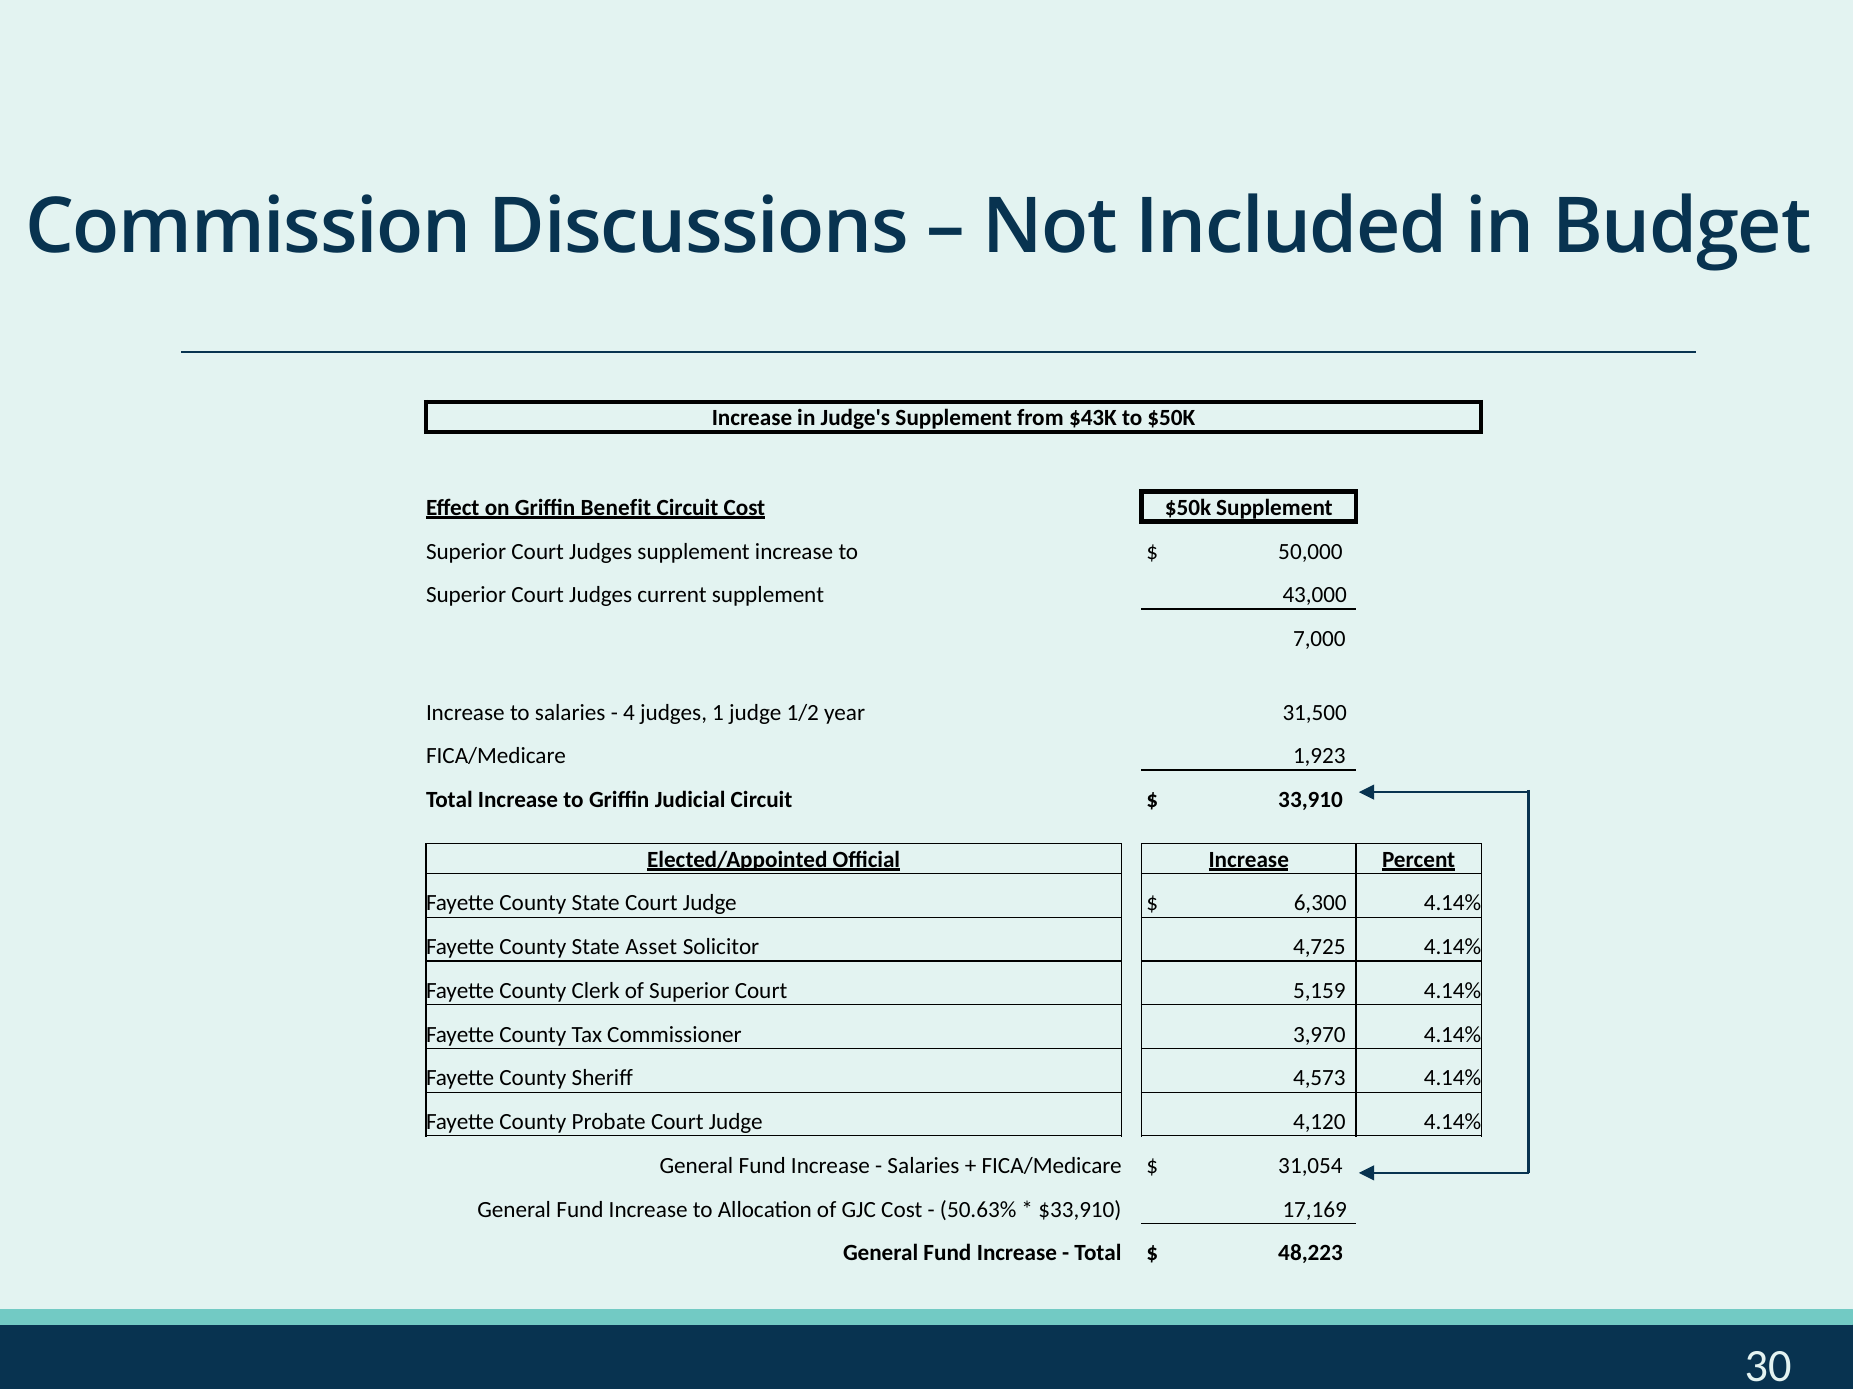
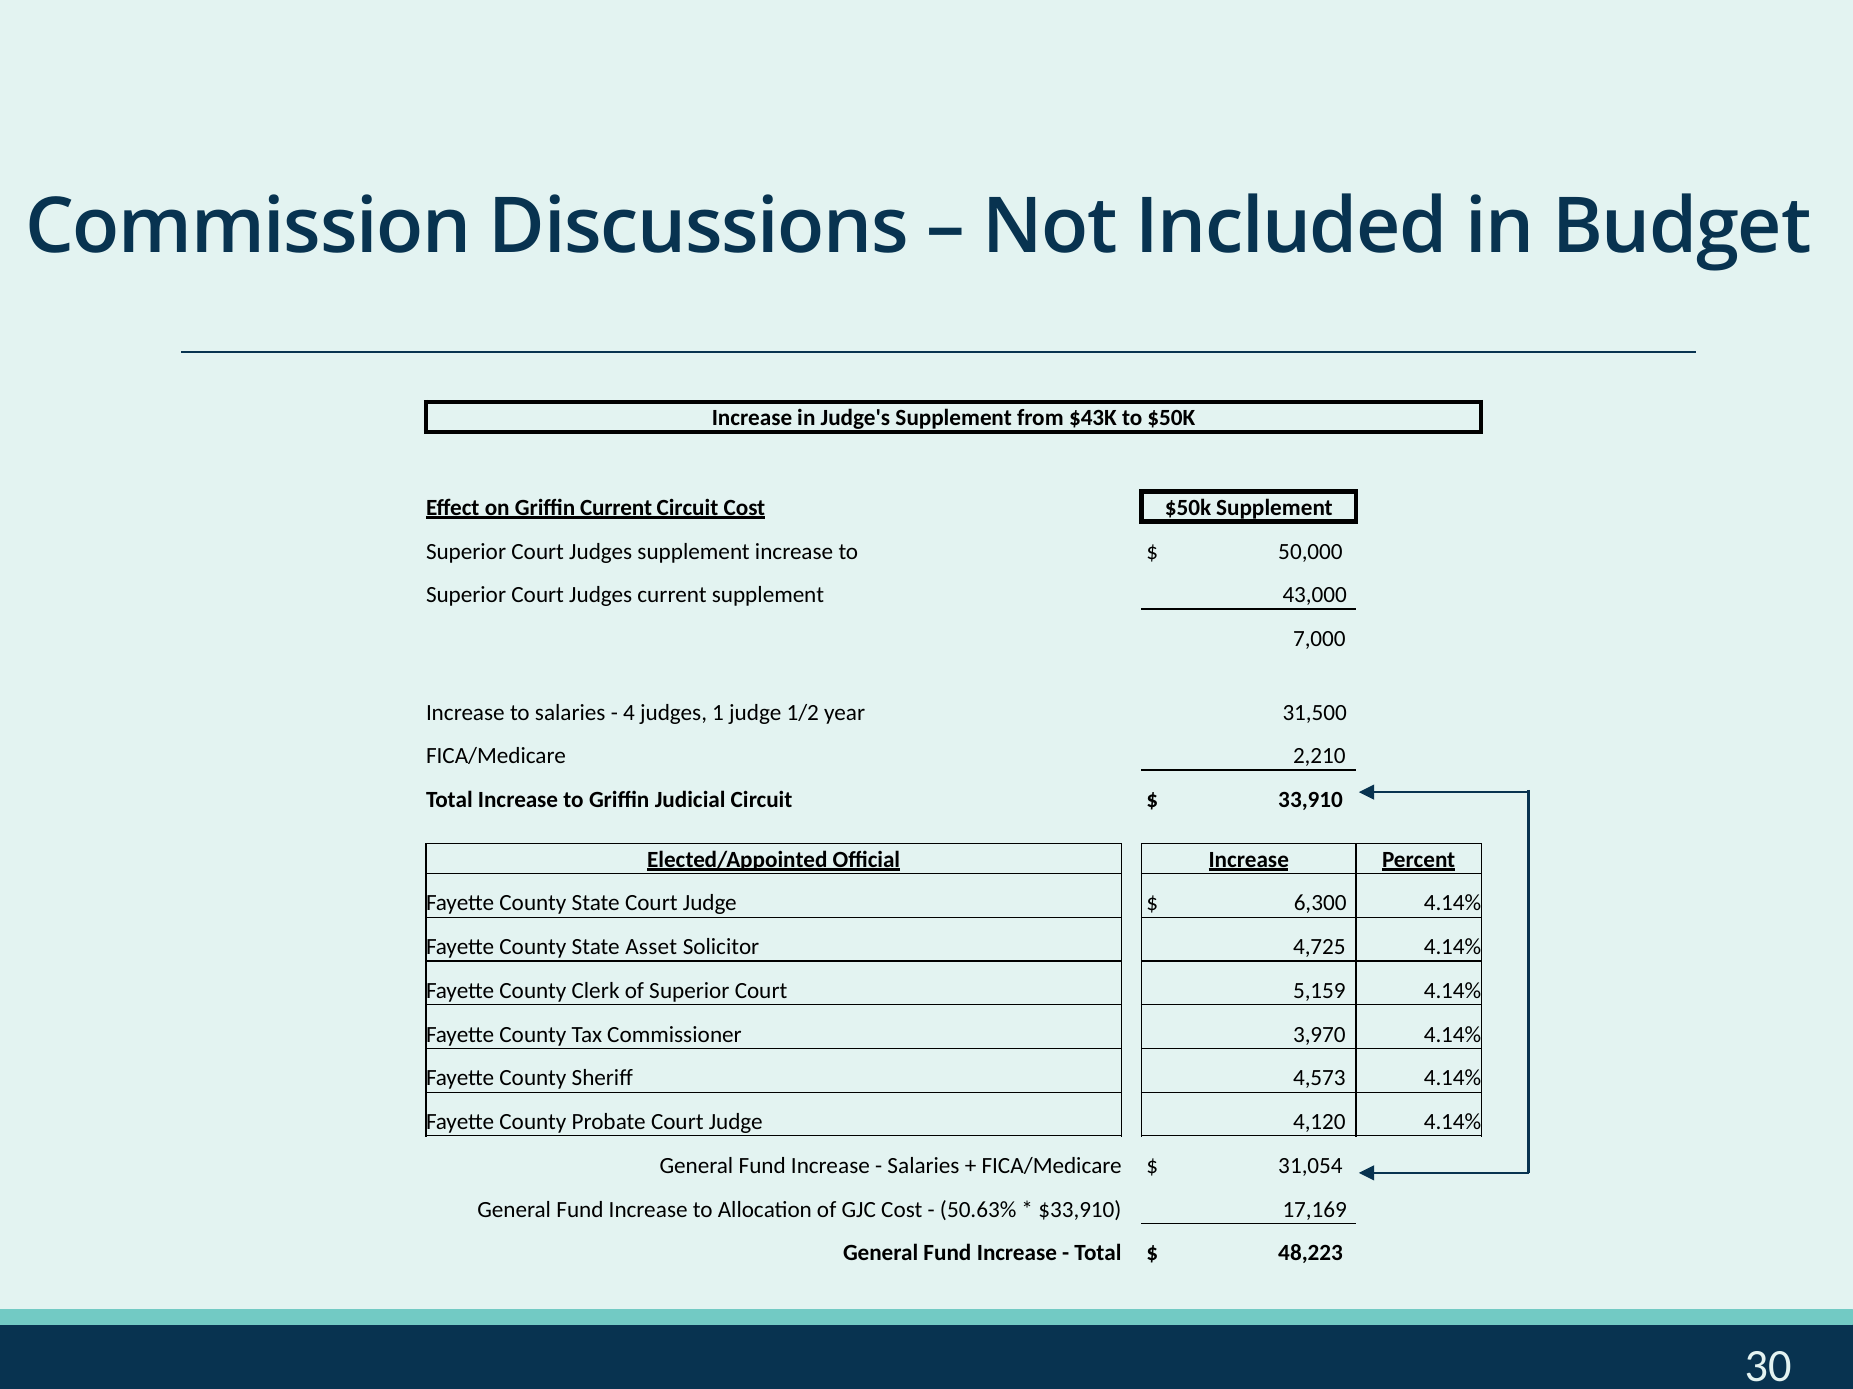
Griffin Benefit: Benefit -> Current (616, 508)
1,923: 1,923 -> 2,210 (1319, 757)
